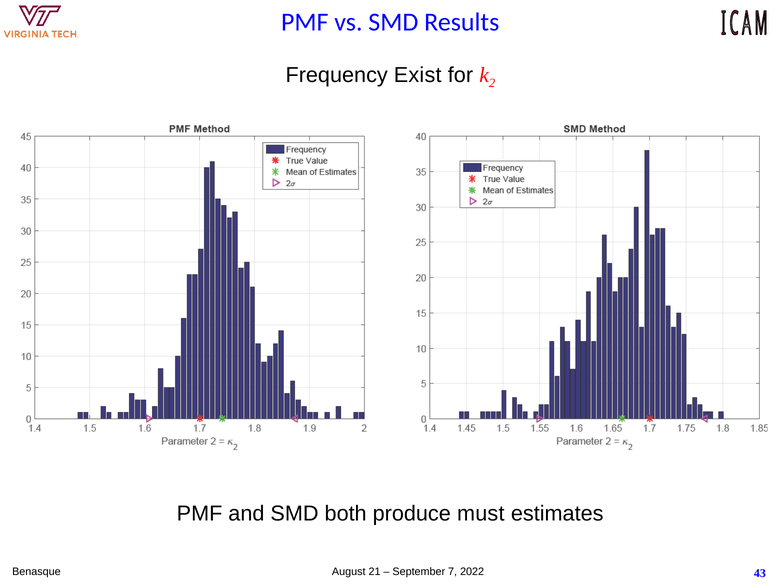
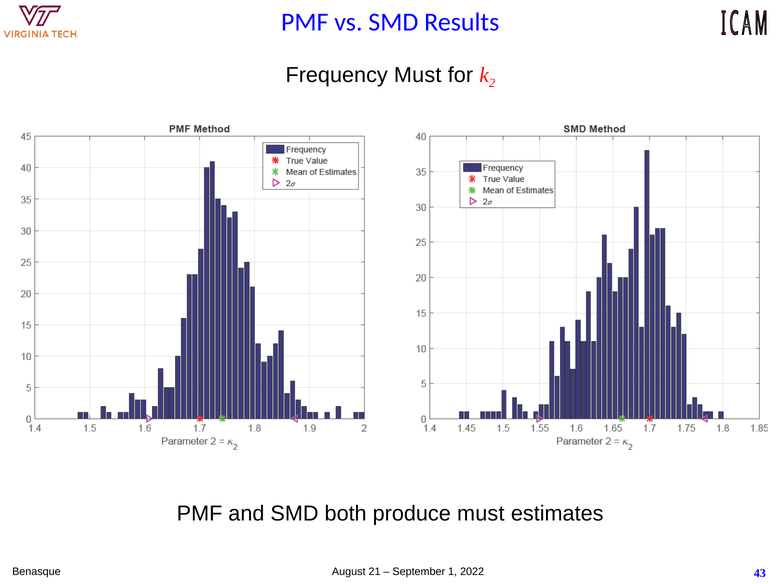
Frequency Exist: Exist -> Must (418, 75)
7: 7 -> 1 (453, 571)
